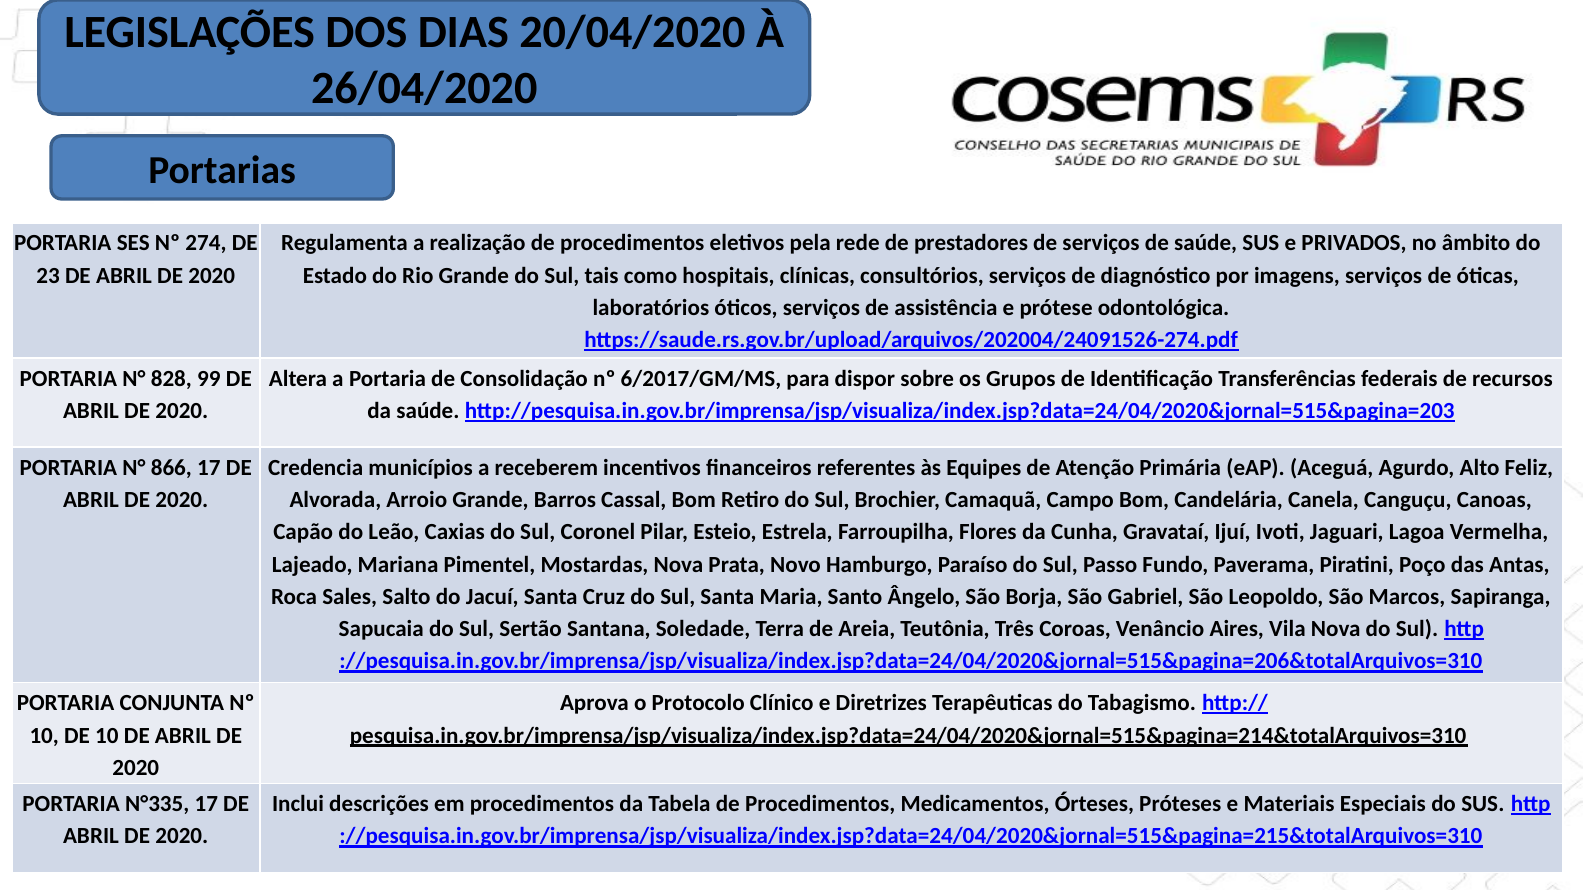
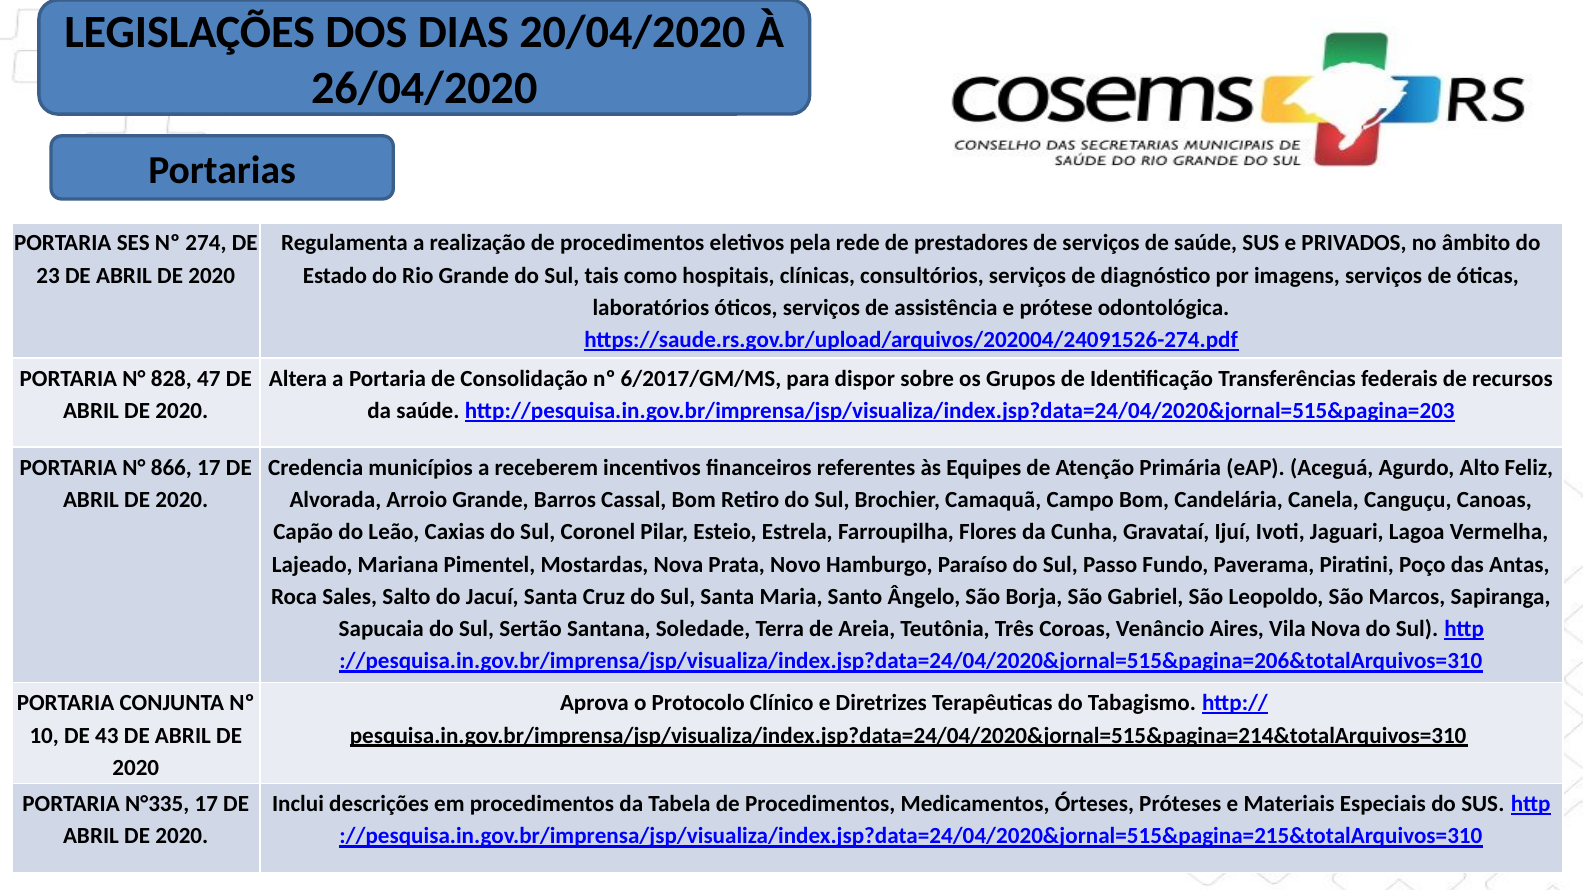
99: 99 -> 47 (209, 379)
DE 10: 10 -> 43 (107, 736)
